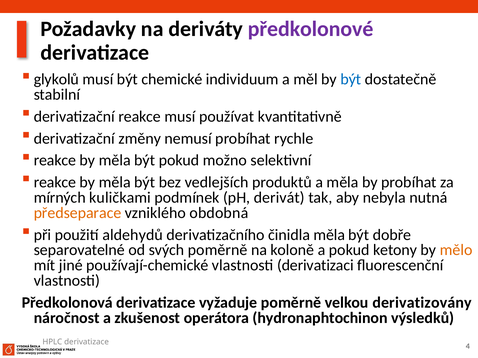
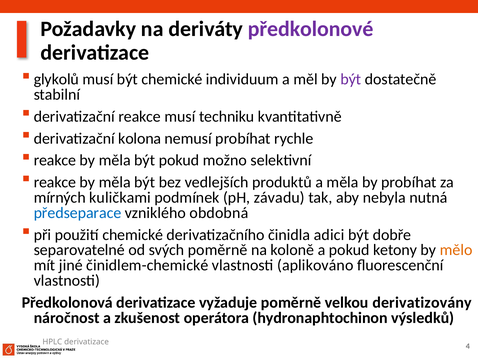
být colour: blue -> purple (351, 79)
používat: používat -> techniku (227, 117)
změny: změny -> kolona (140, 139)
derivát: derivát -> závadu (279, 198)
předseparace colour: orange -> blue (78, 213)
použití aldehydů: aldehydů -> chemické (133, 235)
činidla měla: měla -> adici (329, 235)
používají-chemické: používají-chemické -> činidlem-chemické (147, 266)
derivatizaci: derivatizaci -> aplikováno (315, 266)
